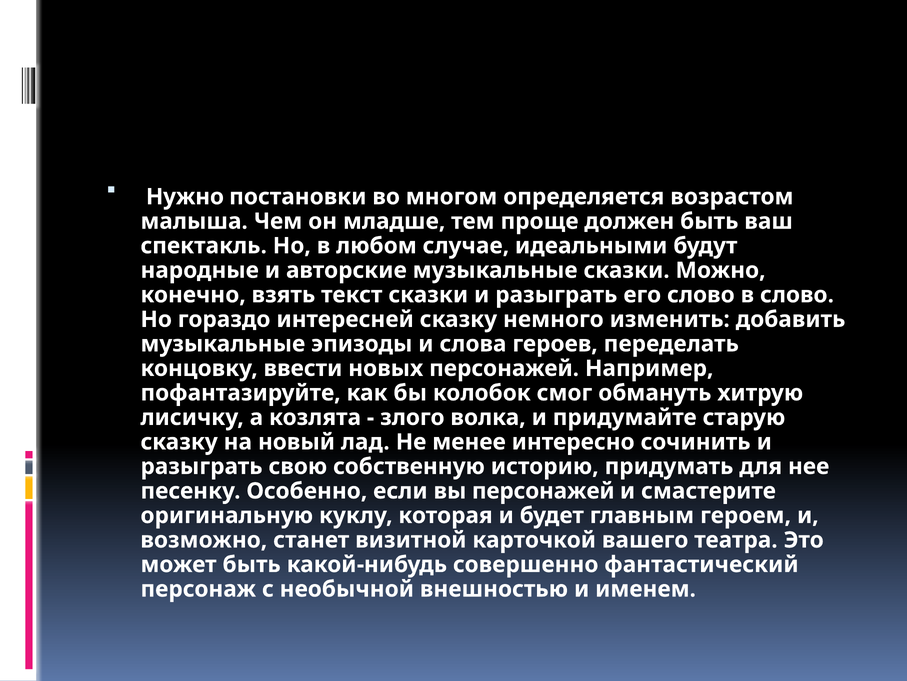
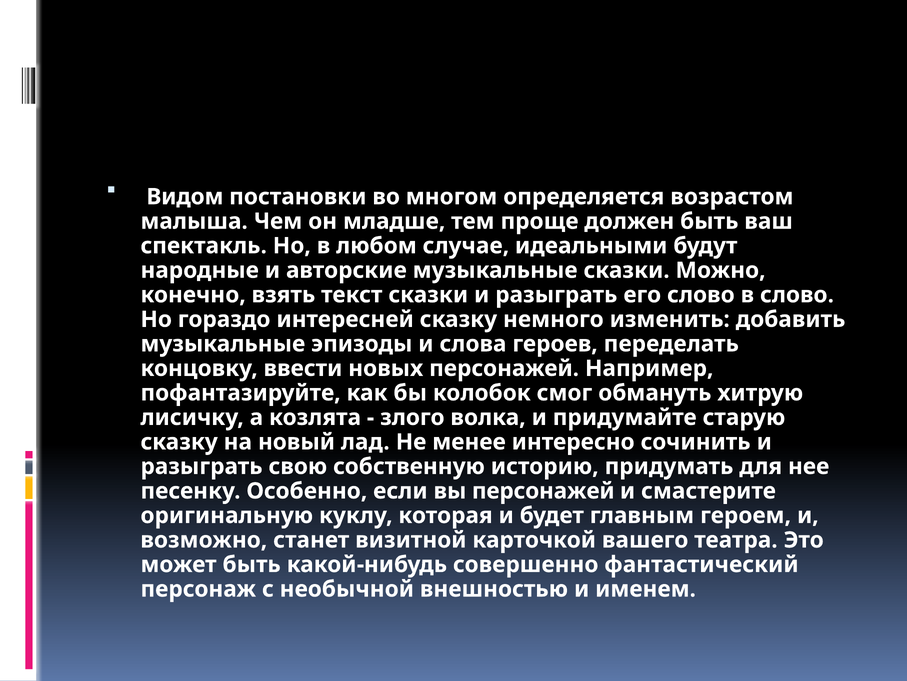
Нужно: Нужно -> Видом (185, 197)
